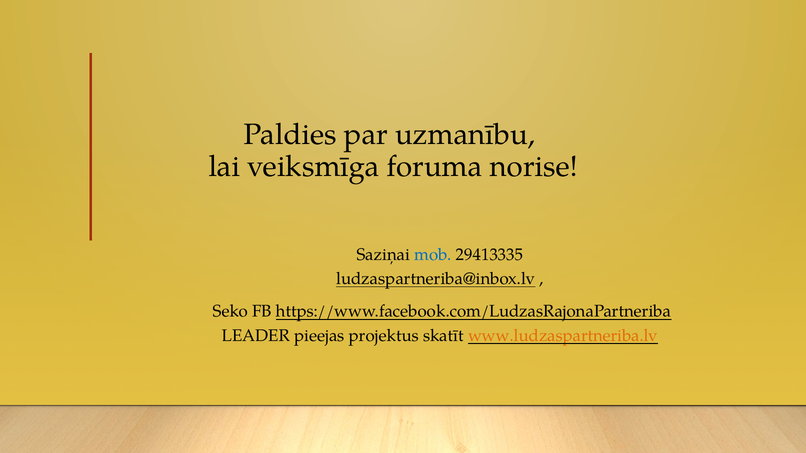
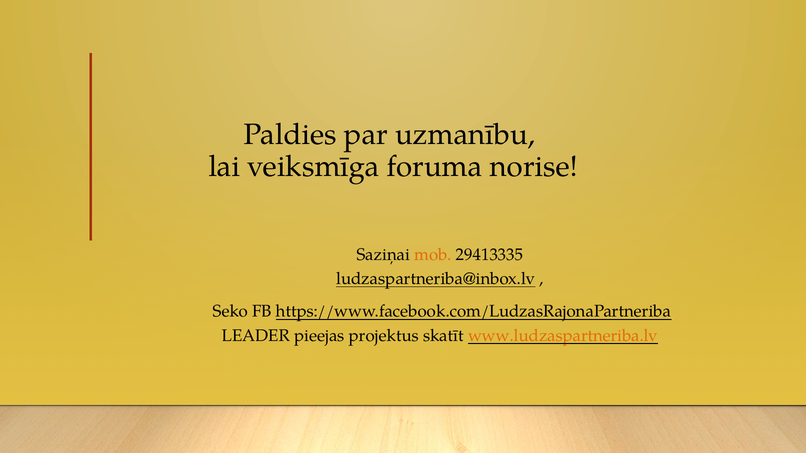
mob colour: blue -> orange (433, 255)
